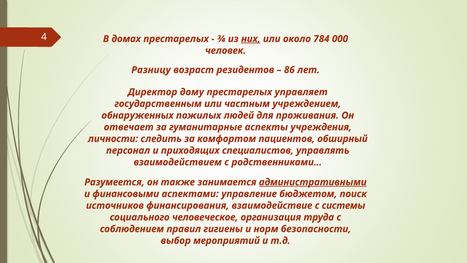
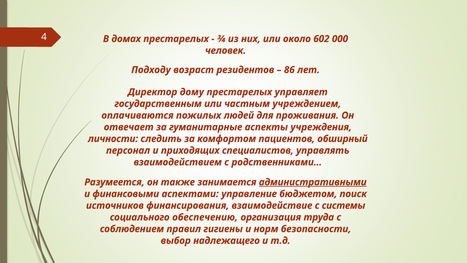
них underline: present -> none (251, 39)
784: 784 -> 602 (321, 39)
Разницу: Разницу -> Подходу (151, 70)
обнаруженных: обнаруженных -> оплачиваются (138, 115)
человеческое: человеческое -> обеспечению (205, 217)
мероприятий: мероприятий -> надлежащего (227, 240)
